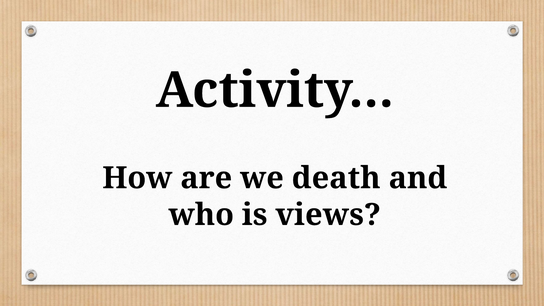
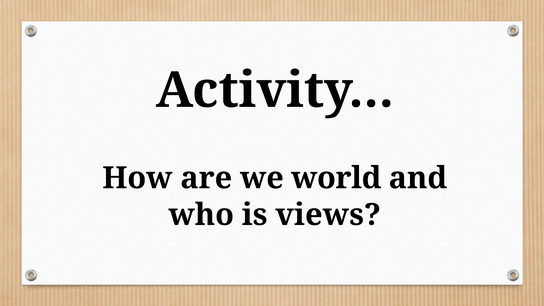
death: death -> world (336, 178)
